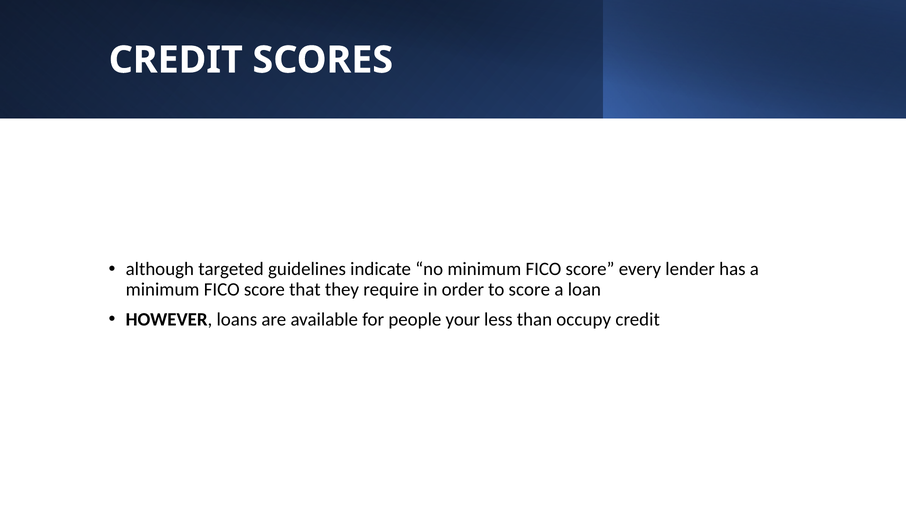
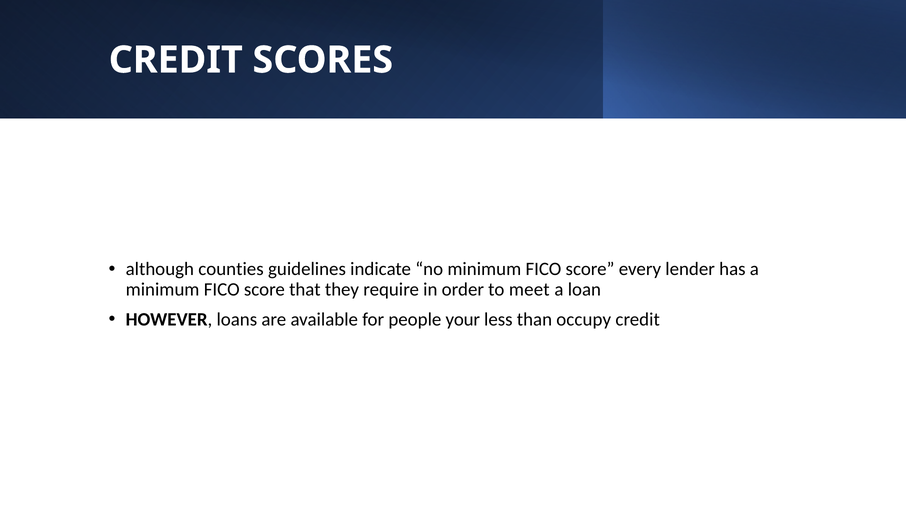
targeted: targeted -> counties (231, 269)
to score: score -> meet (529, 289)
